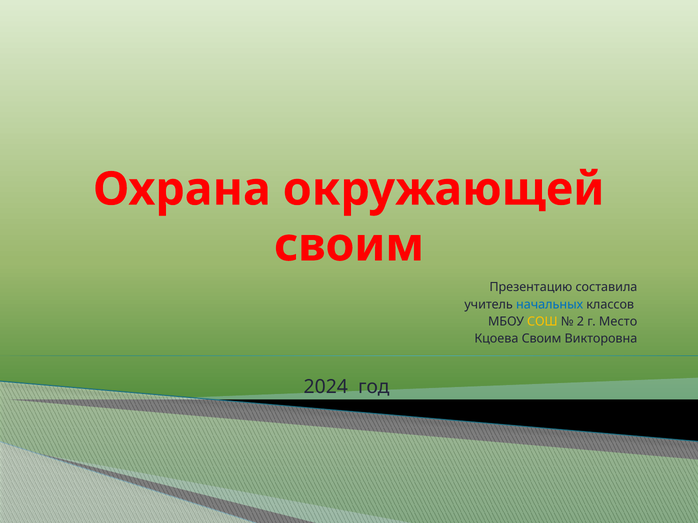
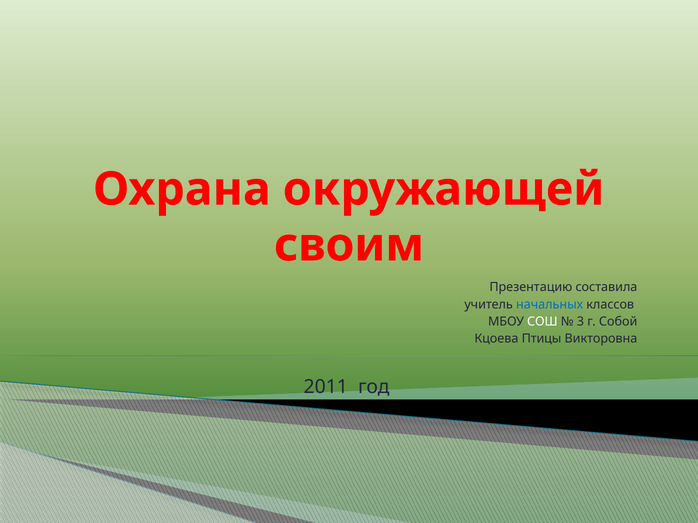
СОШ colour: yellow -> white (542, 322)
2: 2 -> 3 (580, 322)
Место: Место -> Собой (618, 322)
Кцоева Своим: Своим -> Птицы (542, 339)
2024: 2024 -> 2011 (326, 387)
